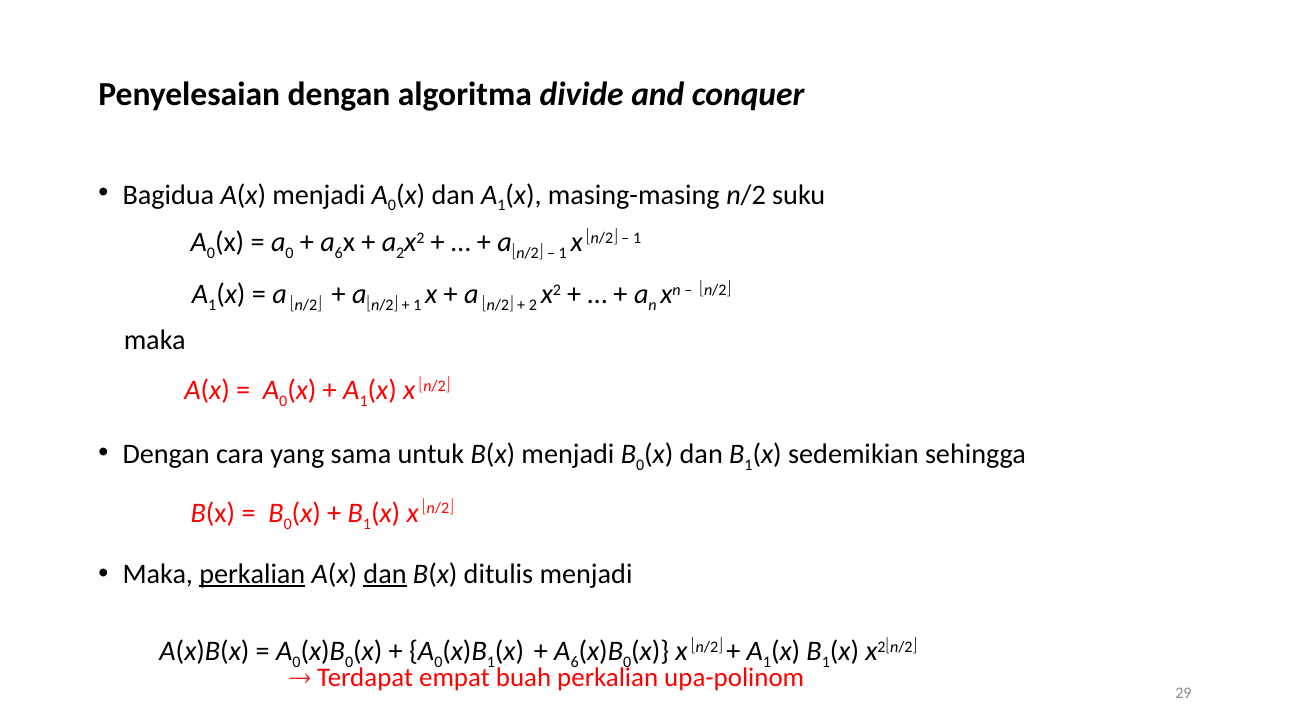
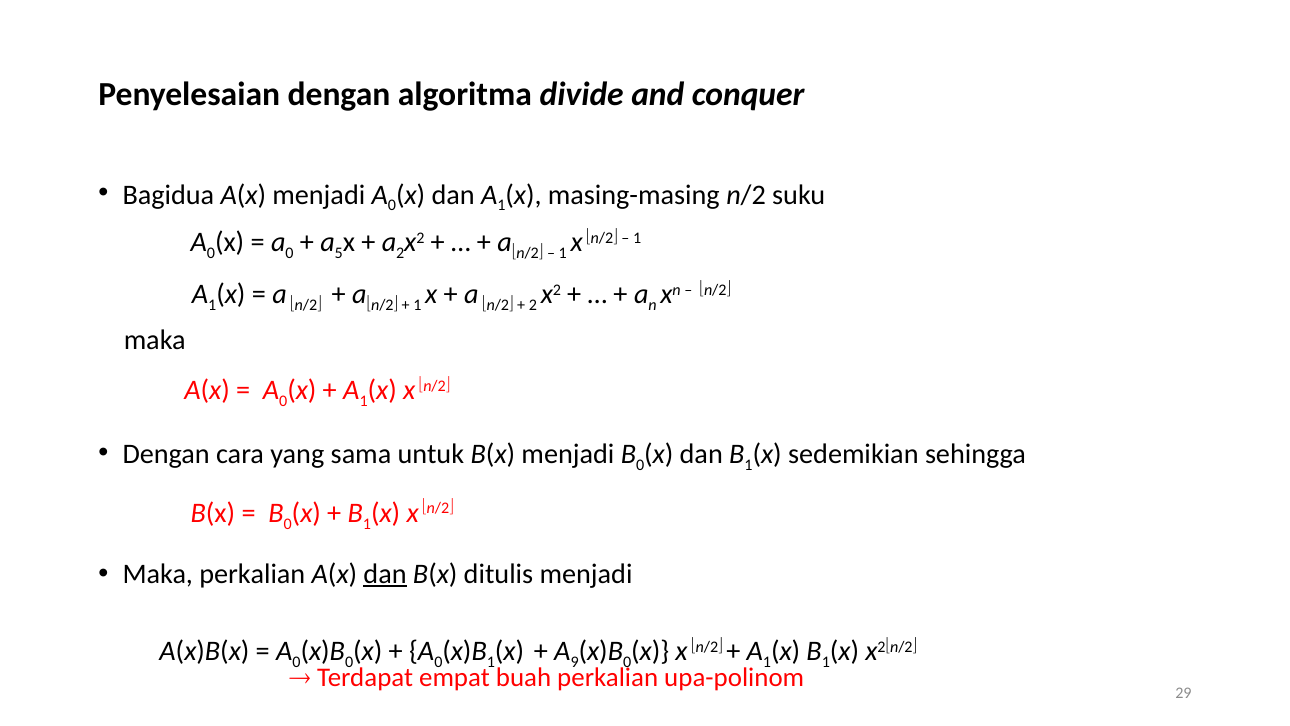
6: 6 -> 5 (339, 253)
perkalian underline: present -> none (252, 573)
6: 6 -> 9 (575, 662)
